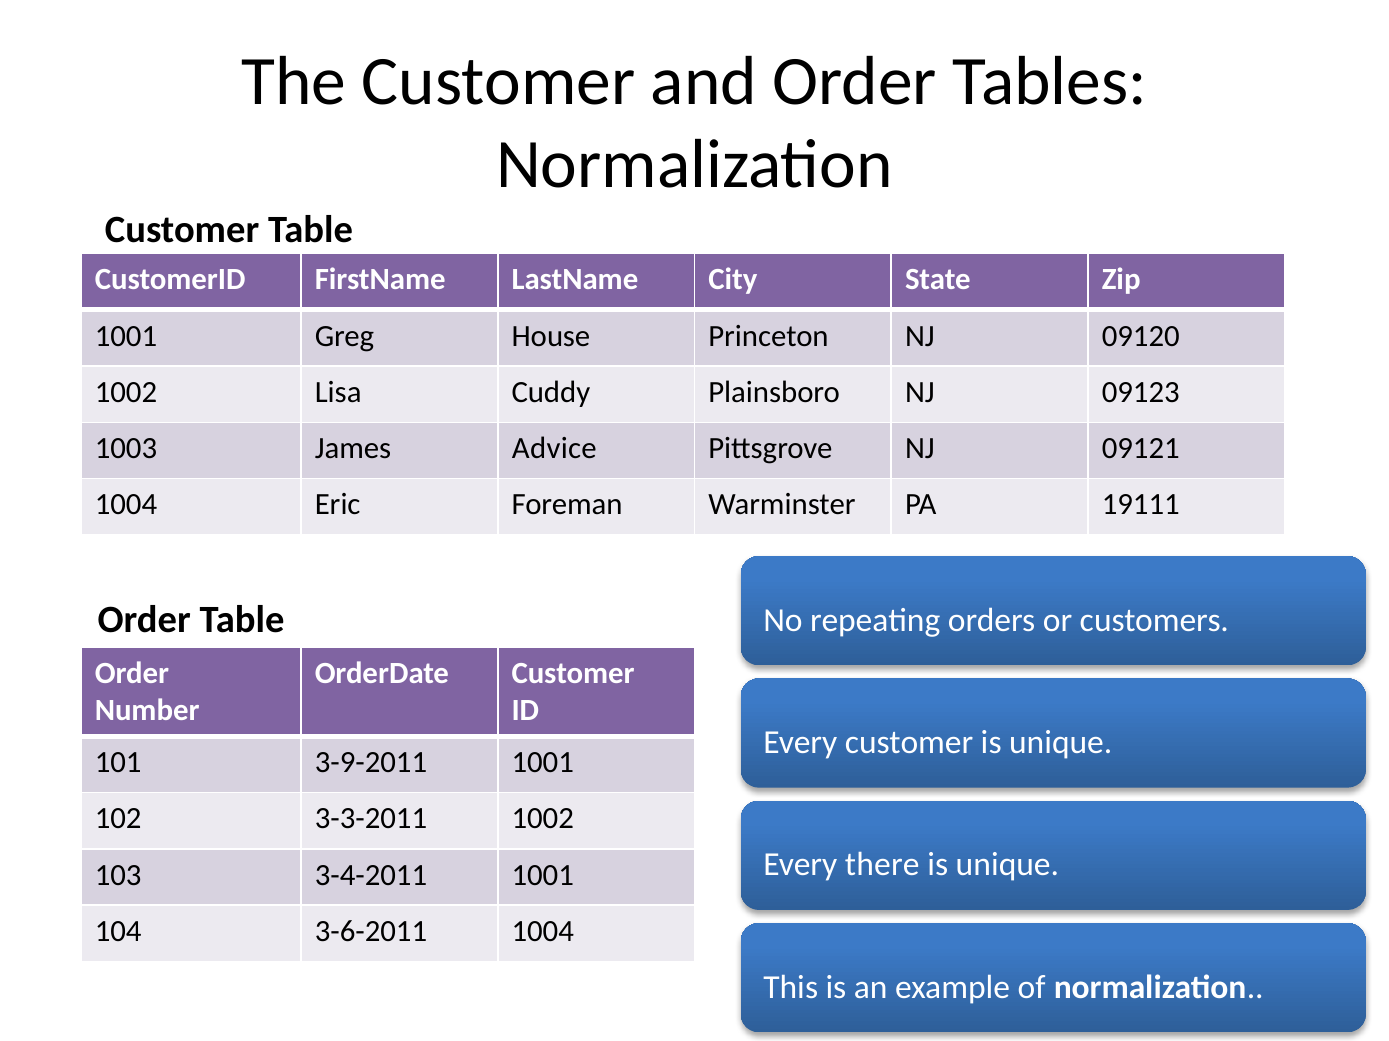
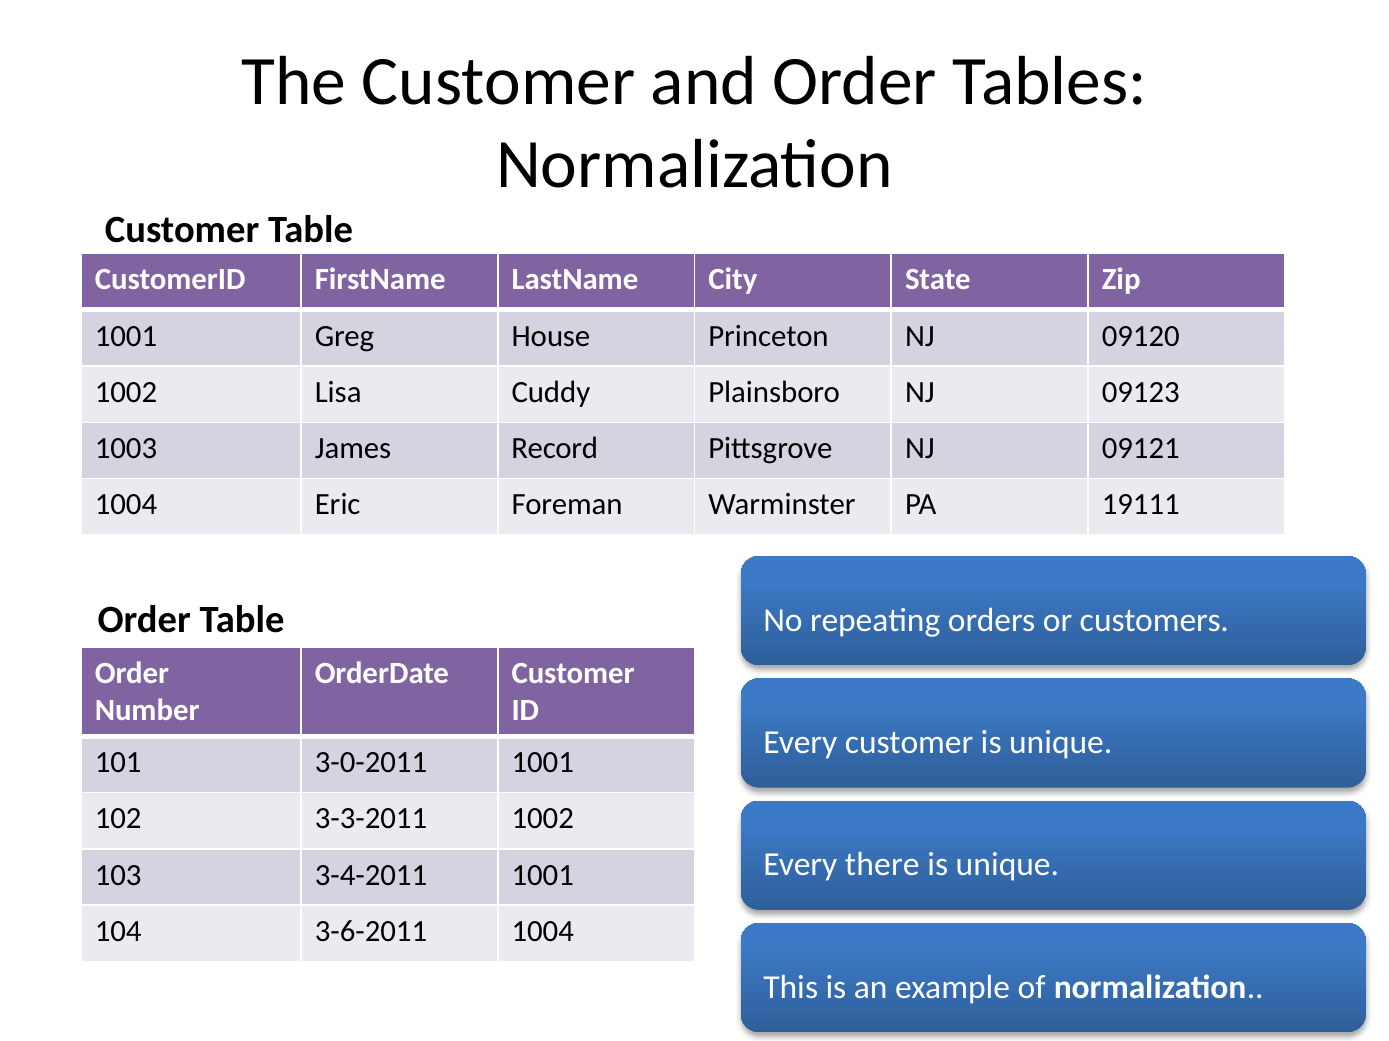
Advice: Advice -> Record (555, 449)
3-9-2011: 3-9-2011 -> 3-0-2011 (371, 763)
